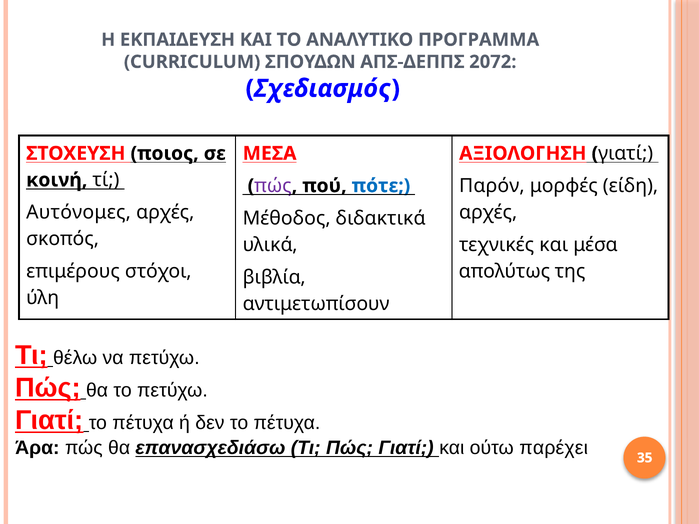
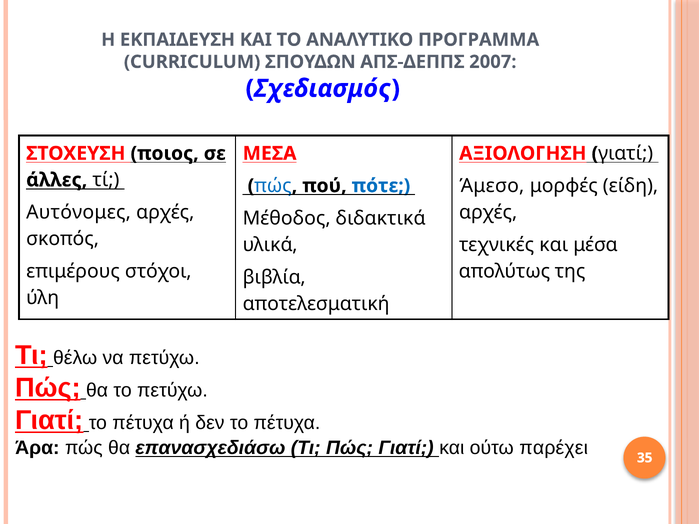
2072: 2072 -> 2007 (493, 62)
κοινή: κοινή -> άλλες (57, 180)
Παρόν: Παρόν -> Άμεσο (492, 186)
πώς colour: purple -> blue (273, 186)
αντιμετωπίσουν: αντιμετωπίσουν -> αποτελεσματική (316, 304)
